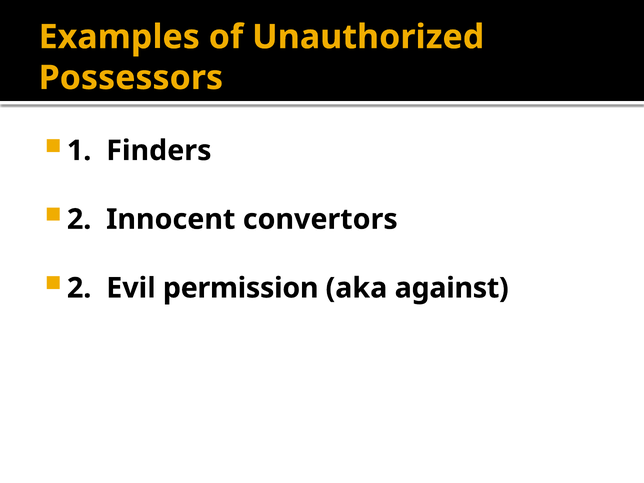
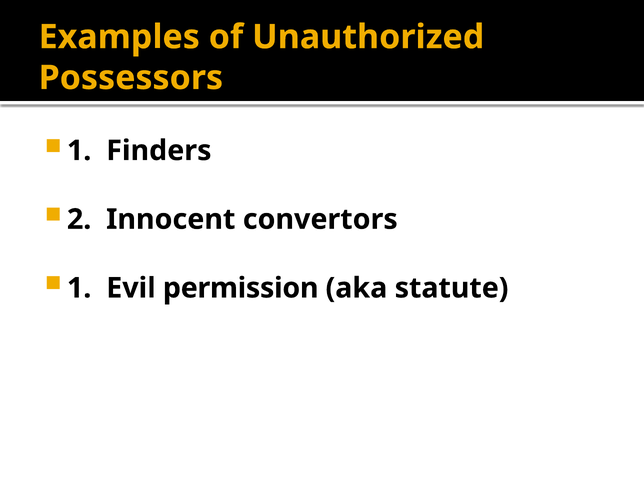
2: 2 -> 1 (79, 288)
against: against -> statute (452, 288)
